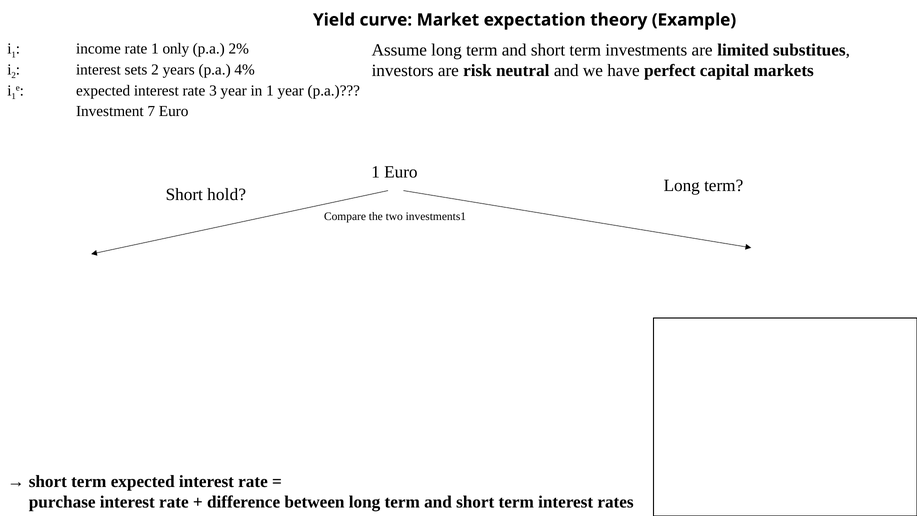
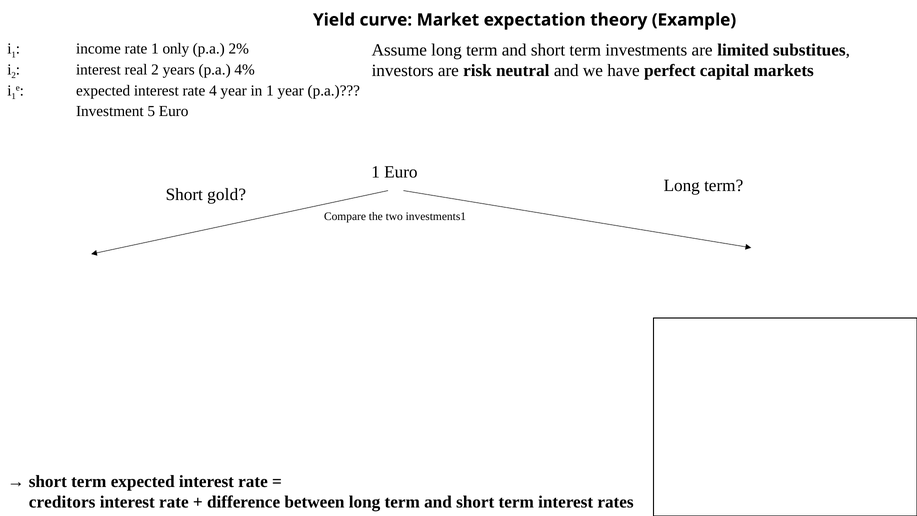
sets: sets -> real (136, 70)
3: 3 -> 4 (213, 90)
7: 7 -> 5 (151, 111)
hold: hold -> gold (227, 194)
purchase: purchase -> creditors (62, 502)
